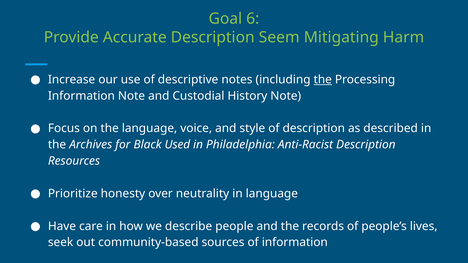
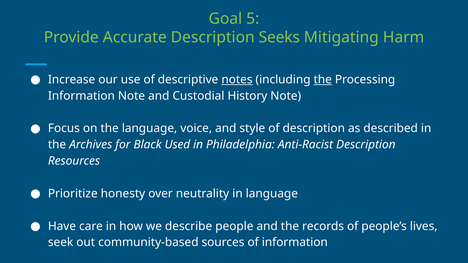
6: 6 -> 5 (253, 19)
Seem: Seem -> Seeks (279, 37)
notes underline: none -> present (237, 80)
